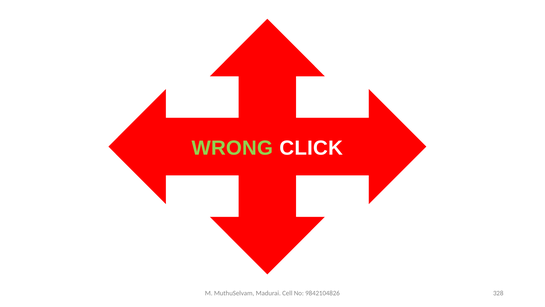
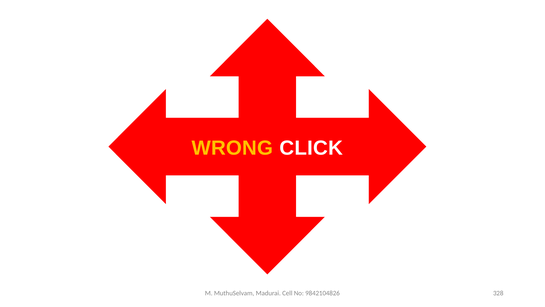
WRONG colour: light green -> yellow (232, 148)
